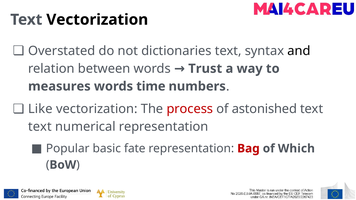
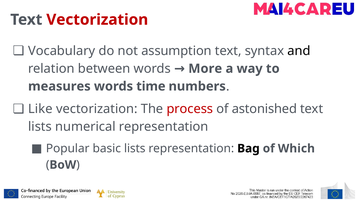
Vectorization colour: black -> red (97, 20)
Overstated: Overstated -> Vocabulary (62, 51)
dictionaries: dictionaries -> assumption (176, 51)
Trust: Trust -> More (205, 69)
text: text -> lists (40, 127)
basic fate: fate -> lists (135, 149)
Bag colour: red -> black (248, 149)
